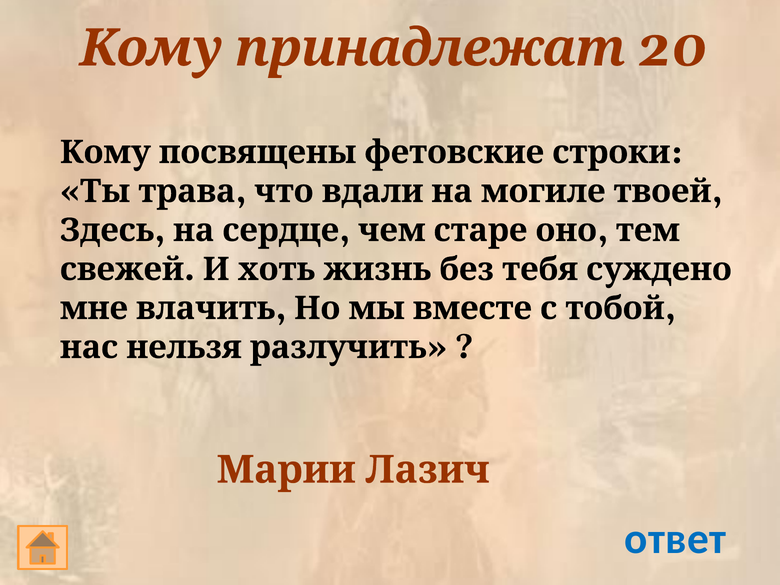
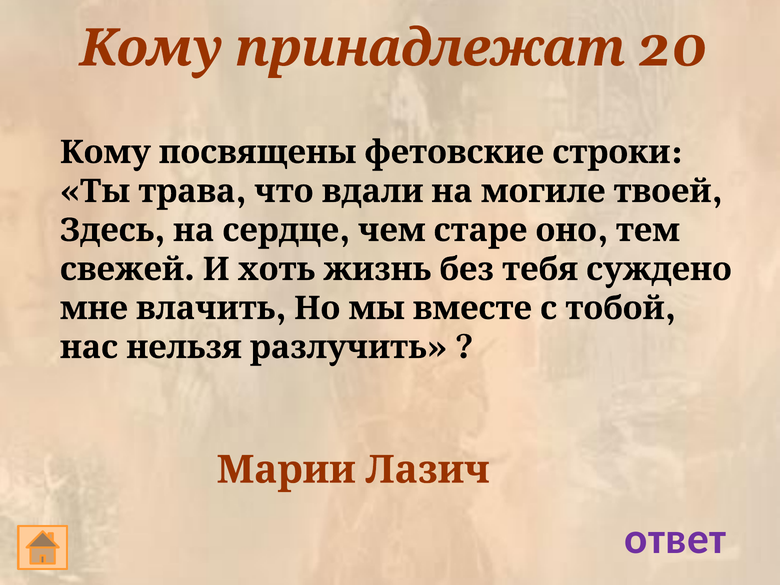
ответ colour: blue -> purple (675, 539)
